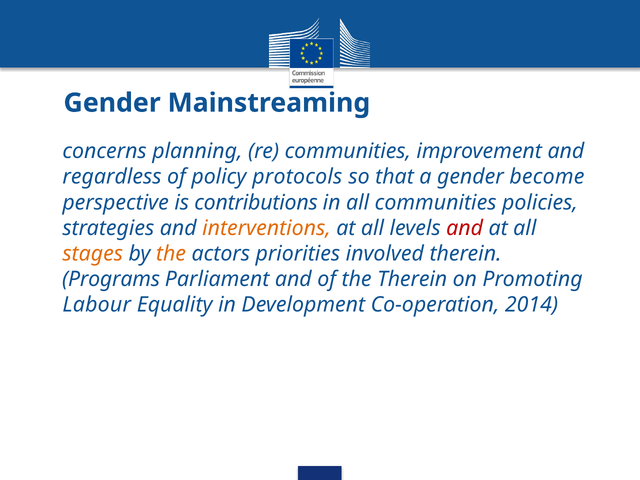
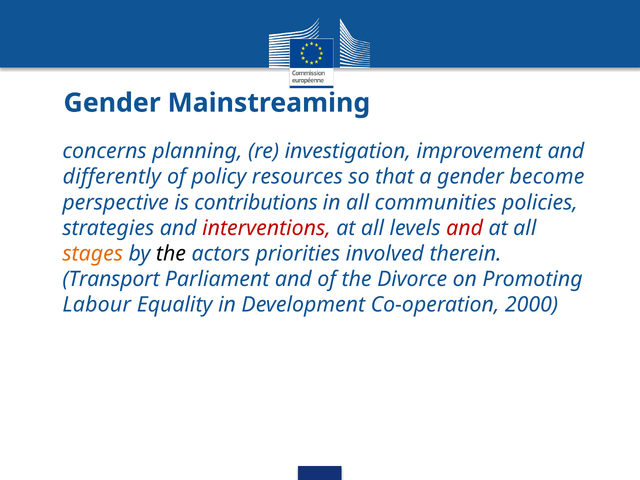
re communities: communities -> investigation (348, 151)
regardless: regardless -> differently (112, 177)
protocols: protocols -> resources (297, 177)
interventions colour: orange -> red (266, 228)
the colour: orange -> black (171, 254)
Programs: Programs -> Transport (111, 279)
the Therein: Therein -> Divorce (412, 279)
2014: 2014 -> 2000 (531, 305)
